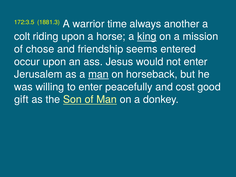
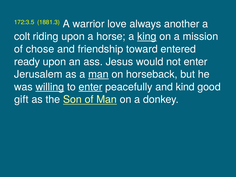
time: time -> love (117, 24)
seems: seems -> toward (142, 49)
occur: occur -> ready (27, 62)
willing underline: none -> present (50, 87)
enter underline: none -> present (91, 87)
cost: cost -> kind (185, 87)
